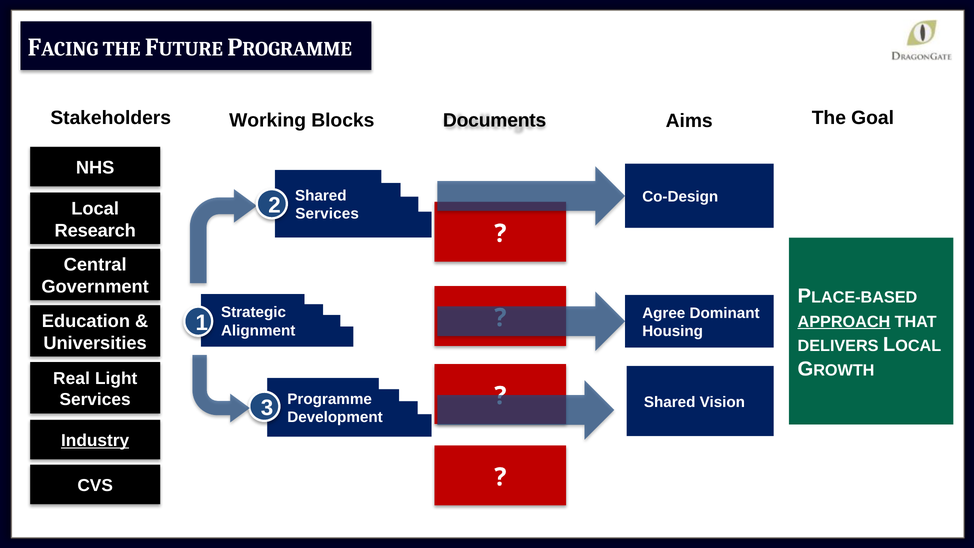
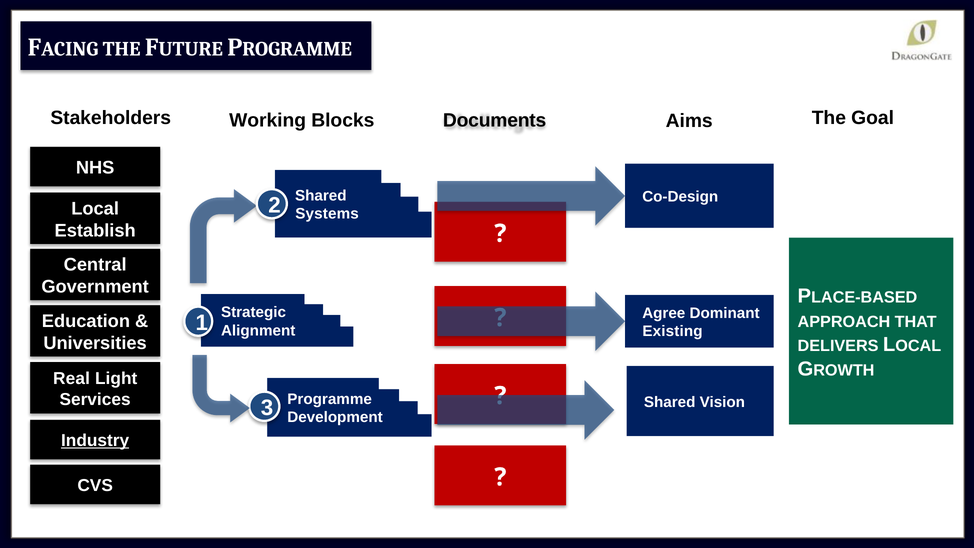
Services: Services -> Systems (327, 214)
Research: Research -> Establish (95, 230)
APPROACH underline: present -> none (844, 322)
Housing: Housing -> Existing (673, 331)
